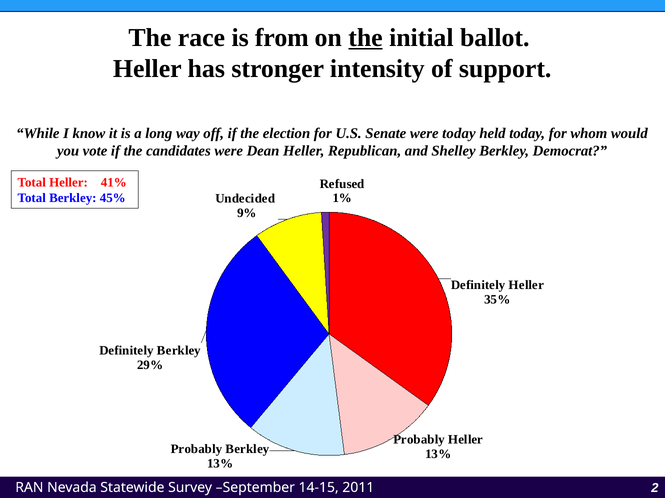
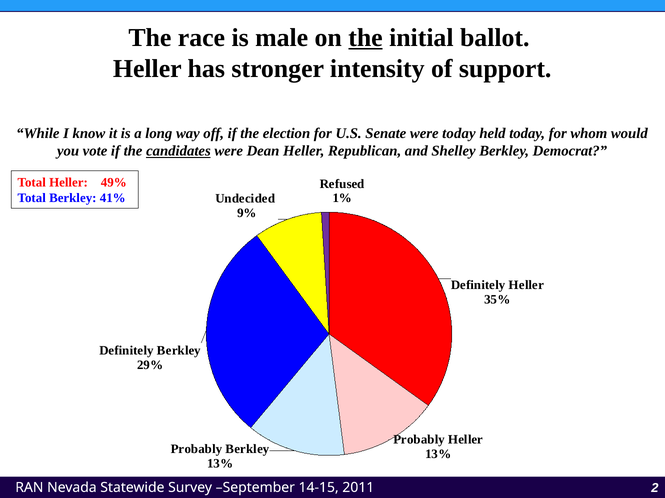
from: from -> male (282, 38)
candidates underline: none -> present (178, 151)
41%: 41% -> 49% (114, 183)
45%: 45% -> 41% (113, 198)
